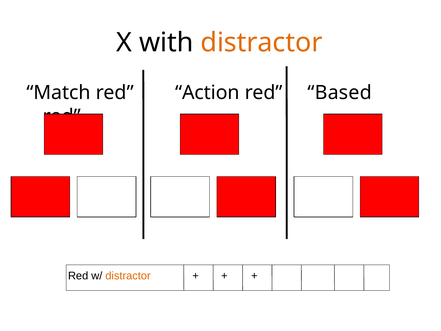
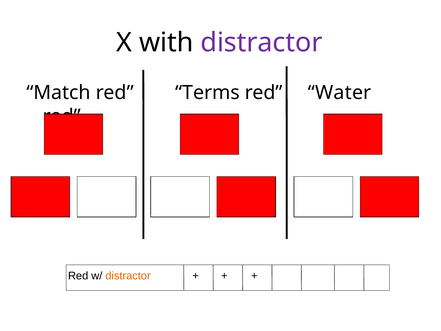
distractor colour: orange -> purple (262, 43)
Action: Action -> Terms (207, 93)
Based: Based -> Water (340, 93)
